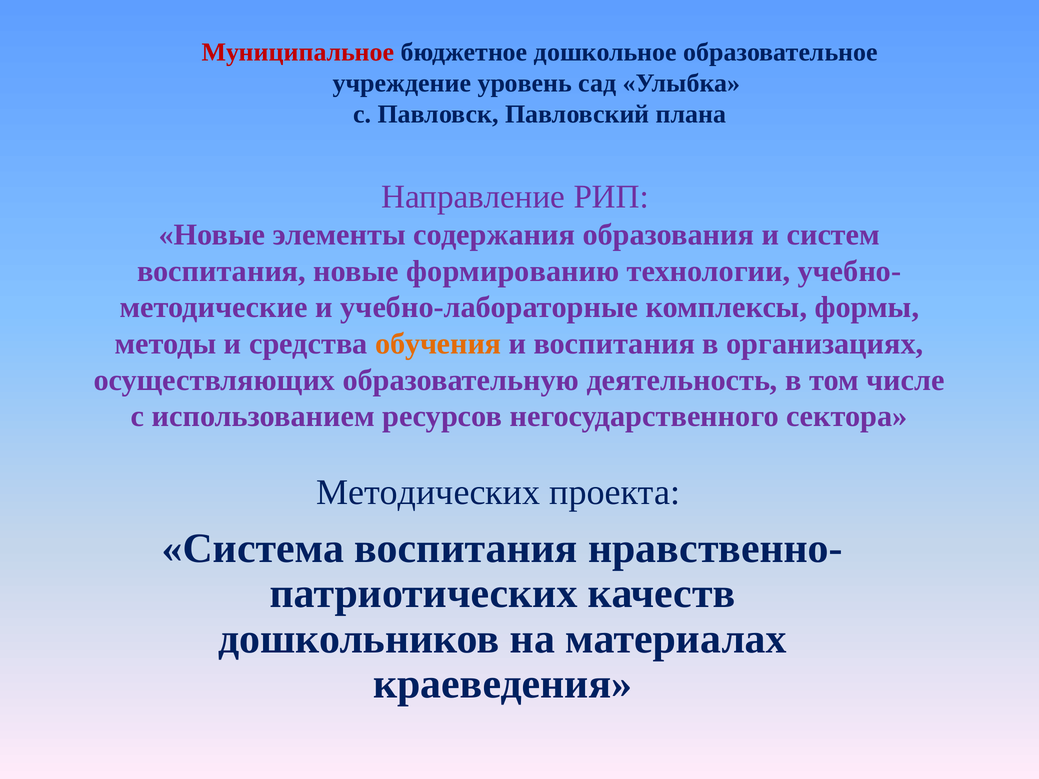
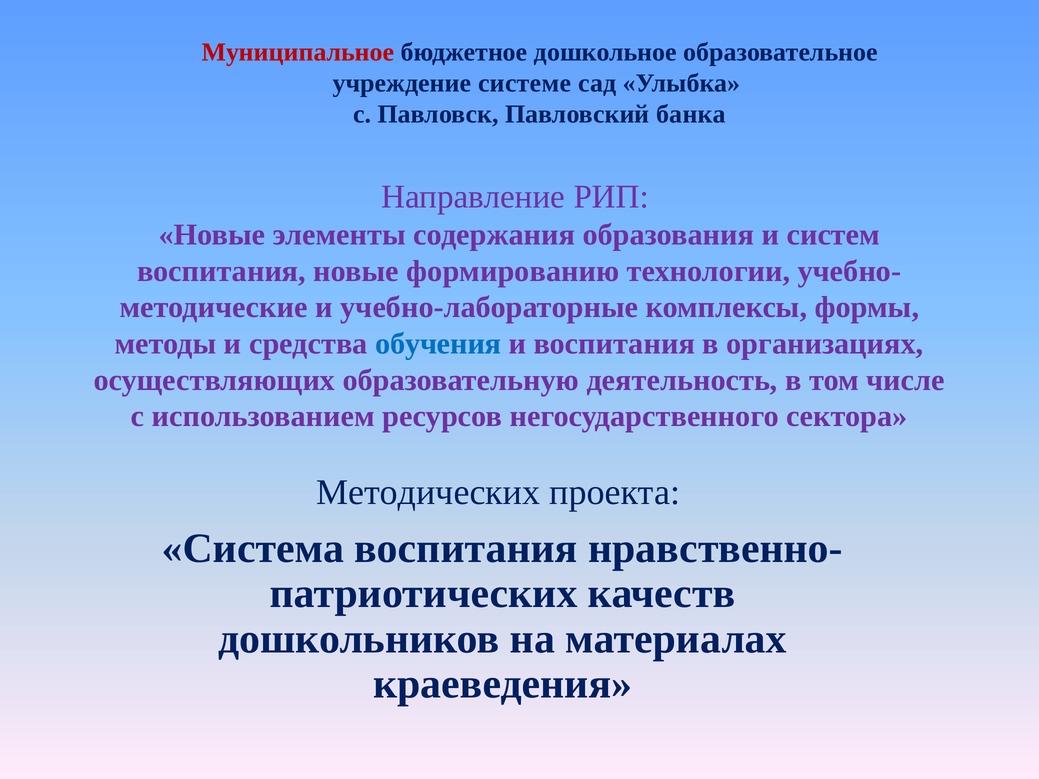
уровень: уровень -> системе (525, 83)
плана: плана -> банка (691, 114)
обучения colour: orange -> blue (438, 344)
